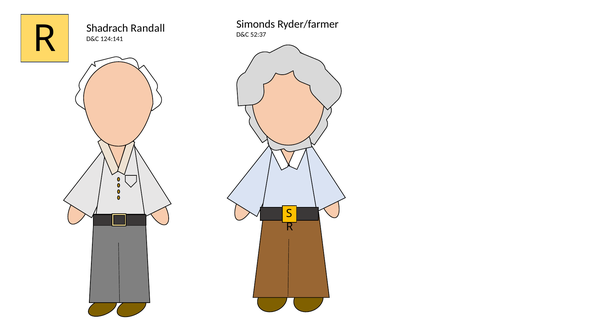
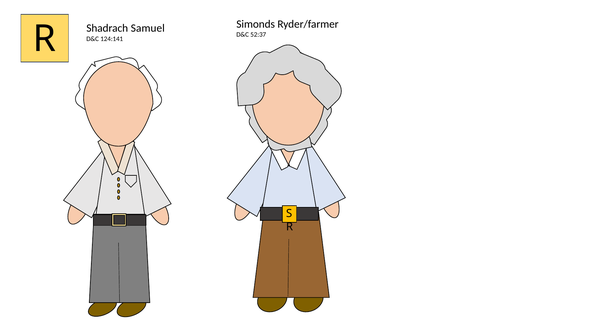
Randall: Randall -> Samuel (148, 28)
